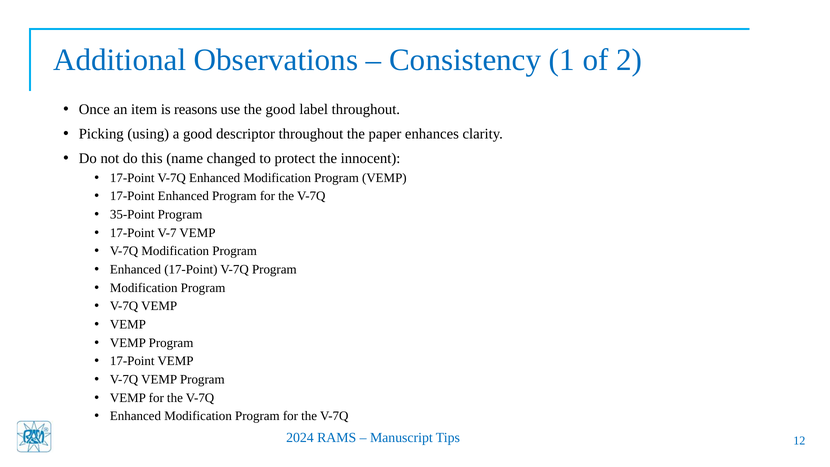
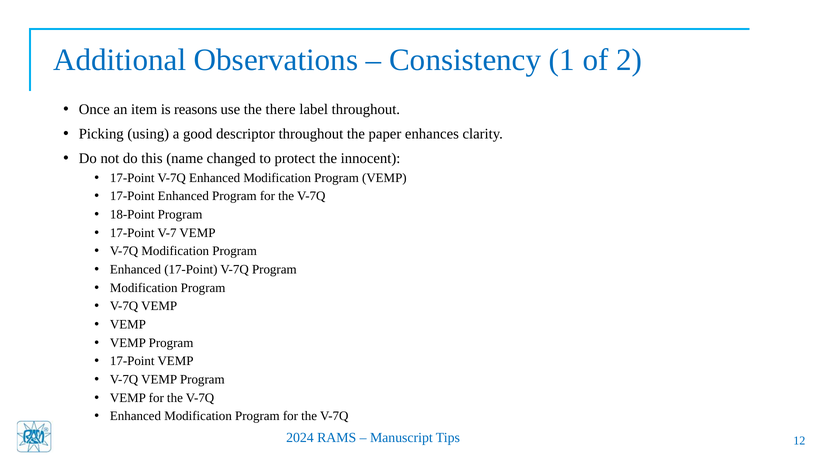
the good: good -> there (281, 109)
35-Point: 35-Point -> 18-Point (132, 214)
